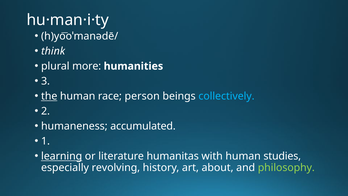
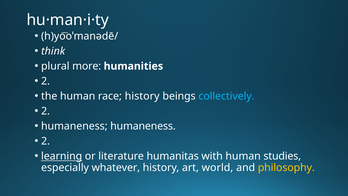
3: 3 -> 2 (46, 81)
the underline: present -> none (49, 96)
race person: person -> history (142, 96)
humaneness accumulated: accumulated -> humaneness (143, 126)
1: 1 -> 2 (46, 141)
revolving: revolving -> whatever (116, 167)
about: about -> world (217, 167)
philosophy colour: light green -> yellow (286, 167)
